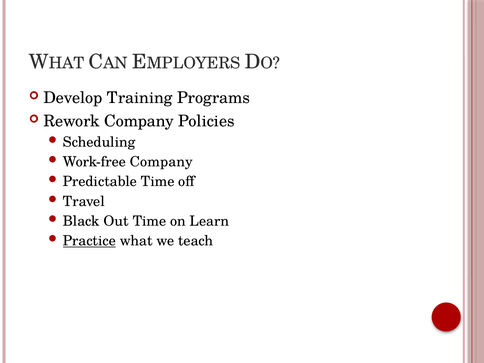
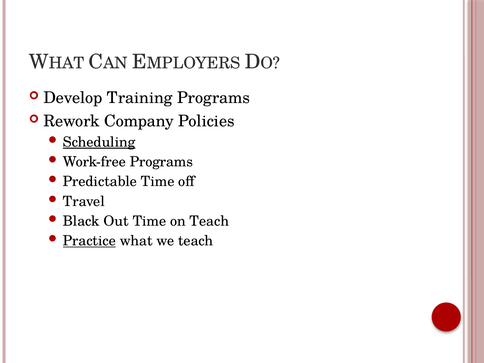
Scheduling underline: none -> present (99, 142)
Work-free Company: Company -> Programs (161, 162)
on Learn: Learn -> Teach (209, 221)
